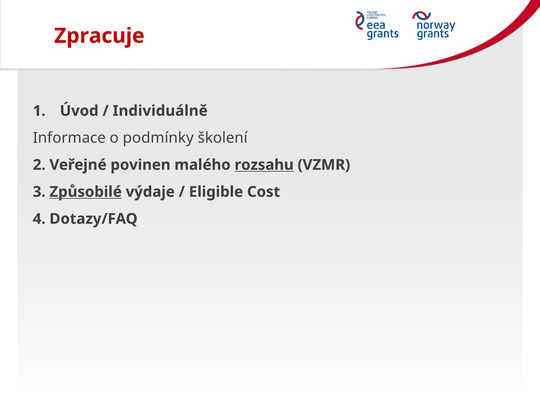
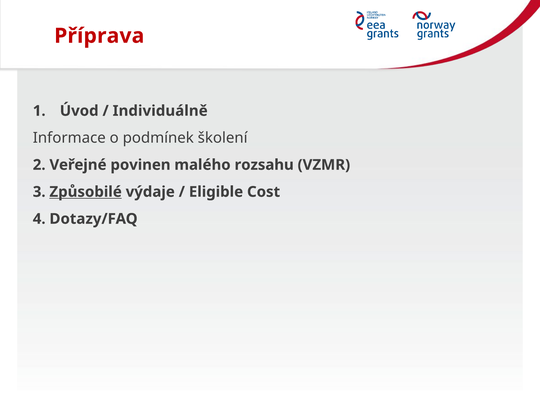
Zpracuje: Zpracuje -> Příprava (99, 36)
podmínky: podmínky -> podmínek (158, 138)
rozsahu underline: present -> none (264, 165)
